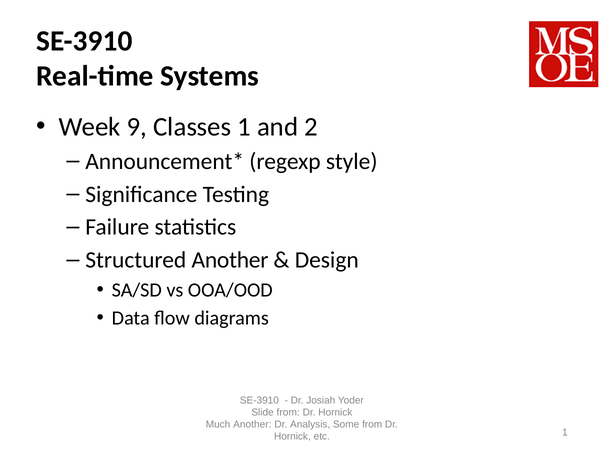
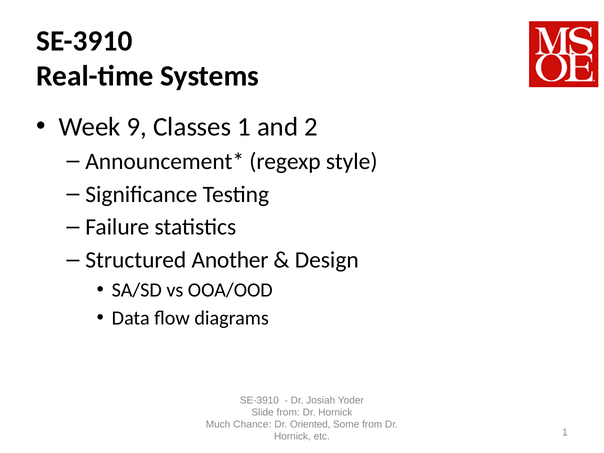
Much Another: Another -> Chance (252, 424)
Analysis: Analysis -> Oriented (310, 424)
